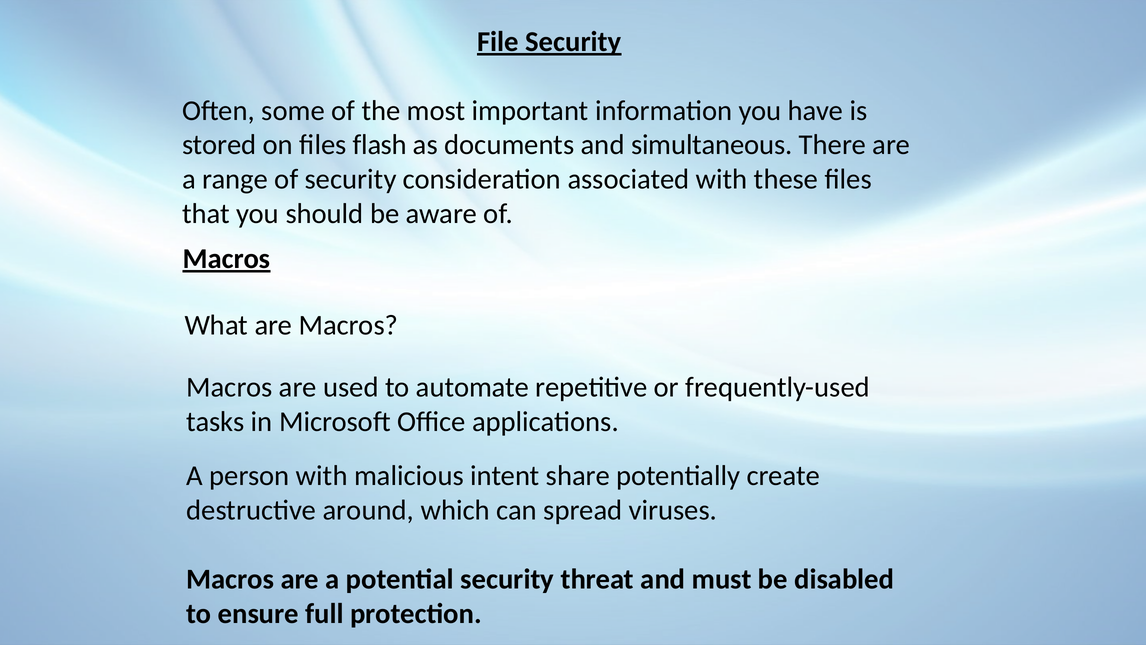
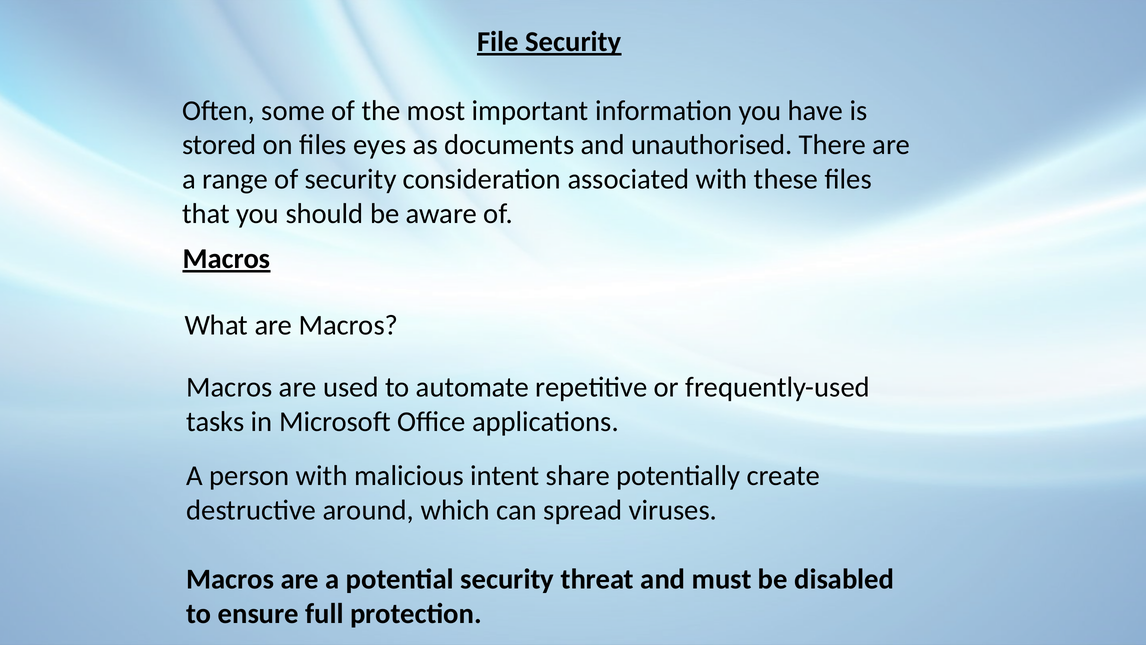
flash: flash -> eyes (380, 145)
simultaneous: simultaneous -> unauthorised (712, 145)
